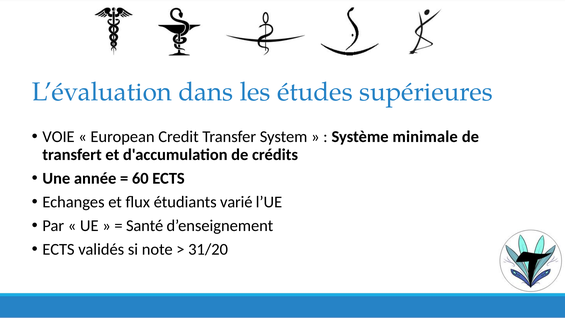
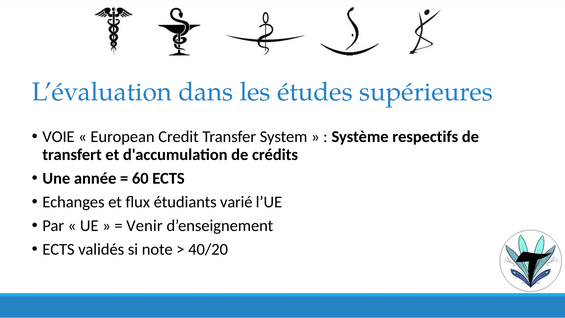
minimale: minimale -> respectifs (425, 137)
Santé: Santé -> Venir (144, 226)
31/20: 31/20 -> 40/20 (208, 249)
